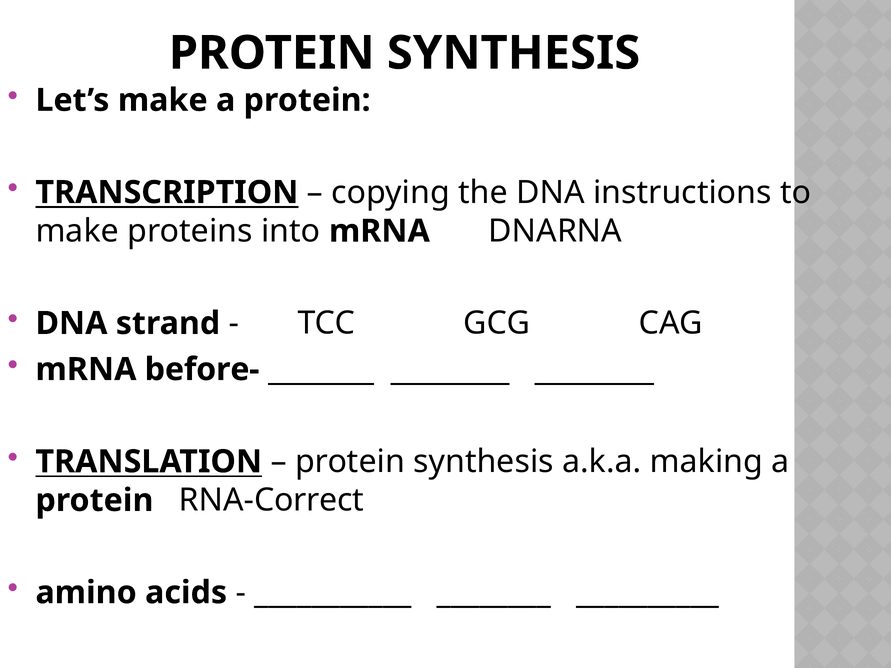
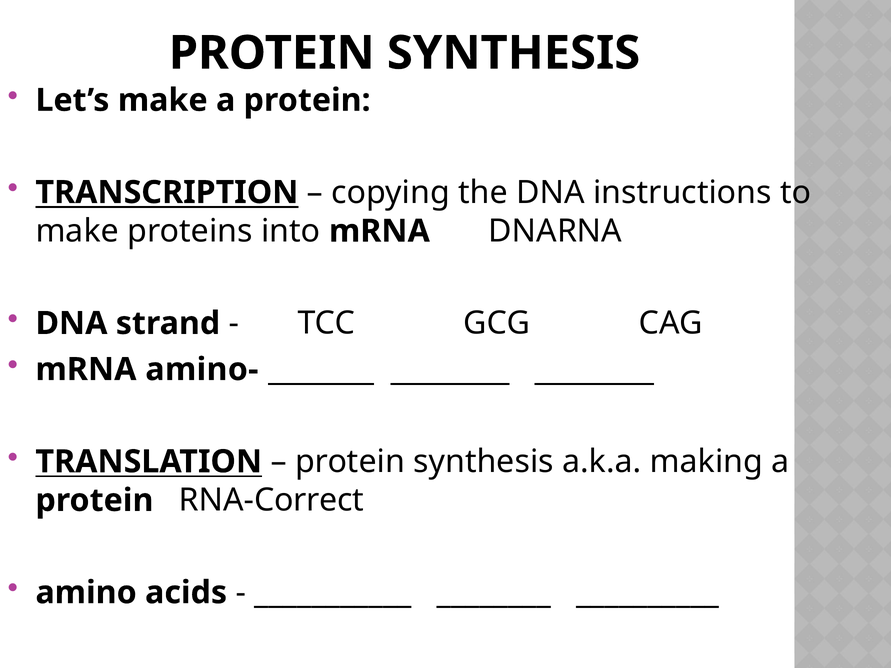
before-: before- -> amino- (202, 370)
